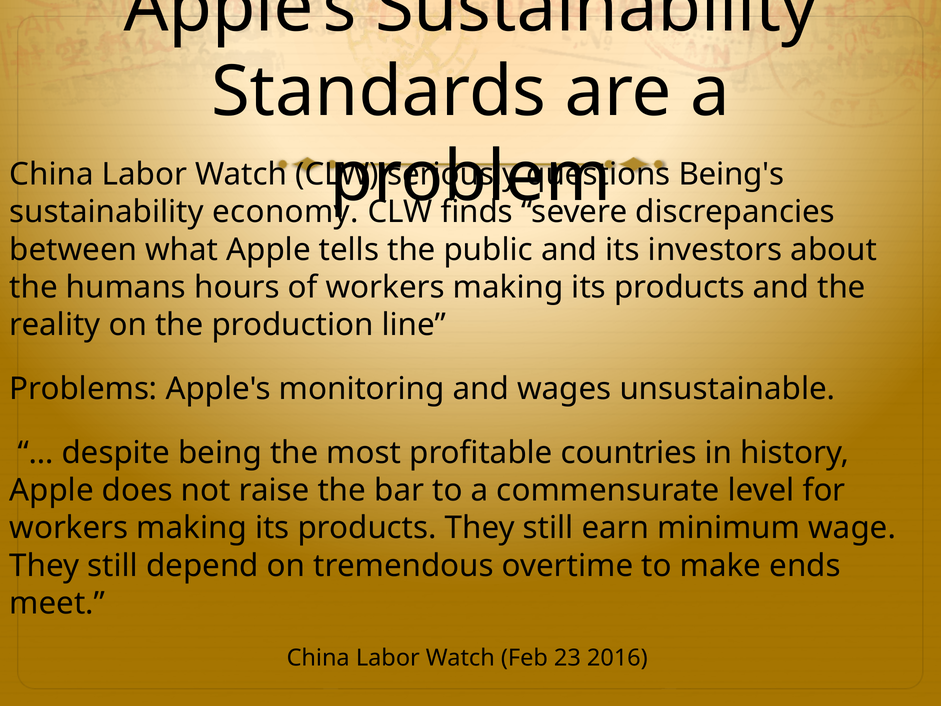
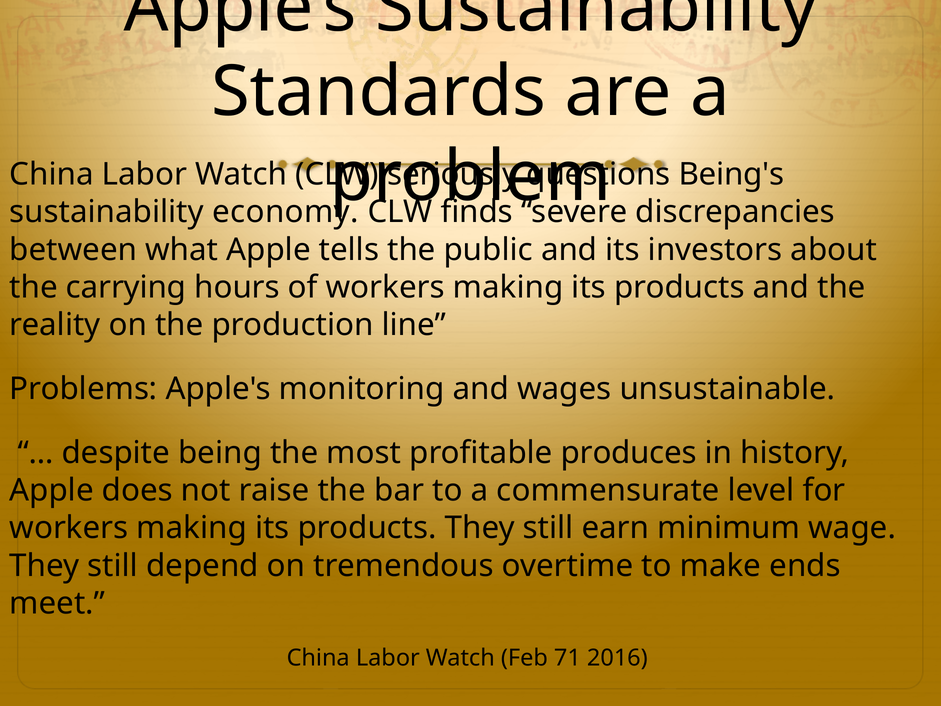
humans: humans -> carrying (126, 287)
countries: countries -> produces (629, 453)
23: 23 -> 71 (567, 658)
